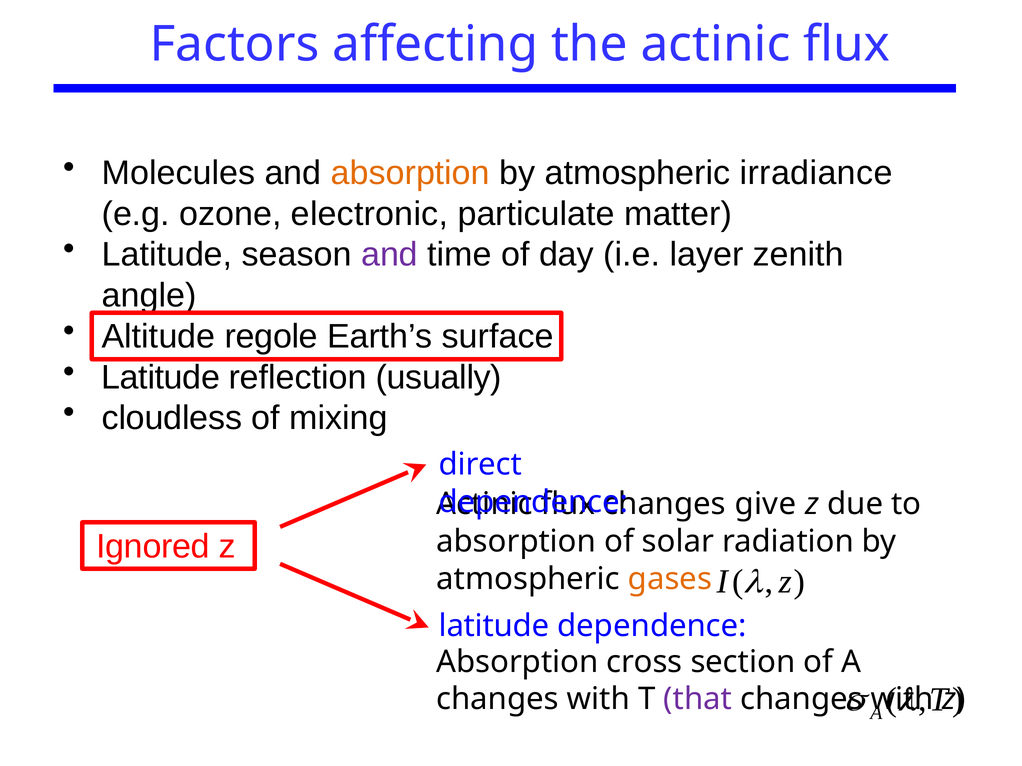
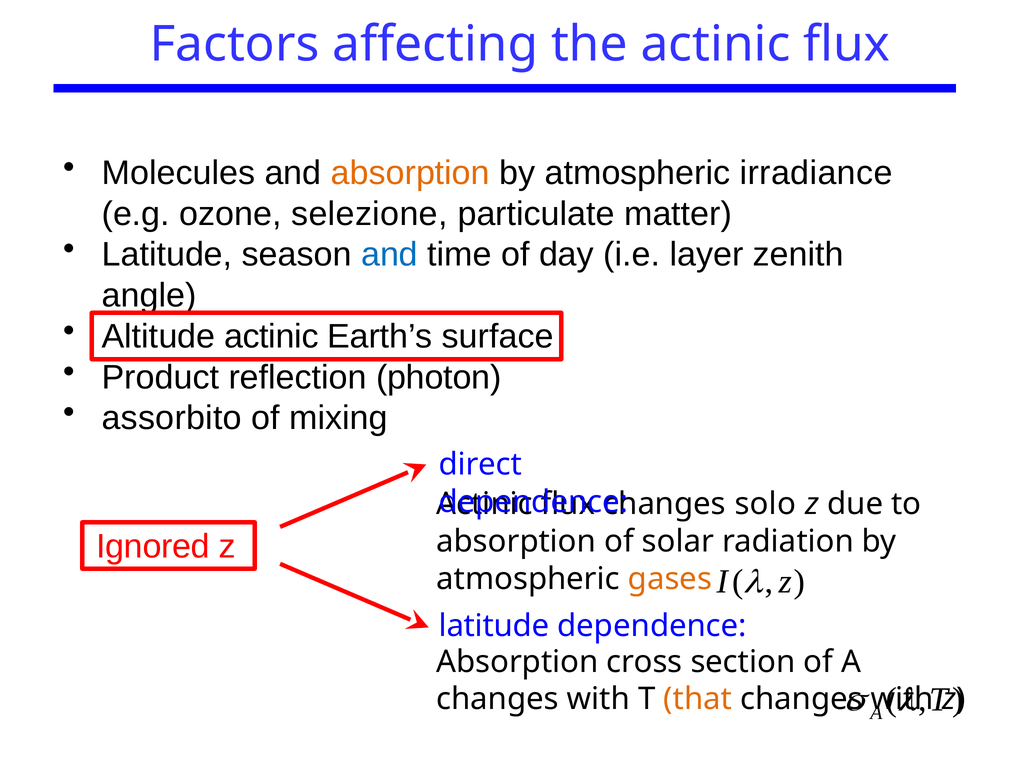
electronic: electronic -> selezione (369, 214)
and colour: purple -> blue (390, 255)
Altitude regole: regole -> actinic (271, 337)
Latitude: Latitude -> Product (160, 378)
usually: usually -> photon (439, 378)
cloudless: cloudless -> assorbito (172, 418)
give: give -> solo (765, 504)
that colour: purple -> orange (698, 700)
